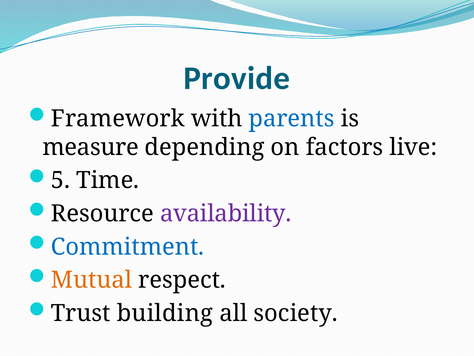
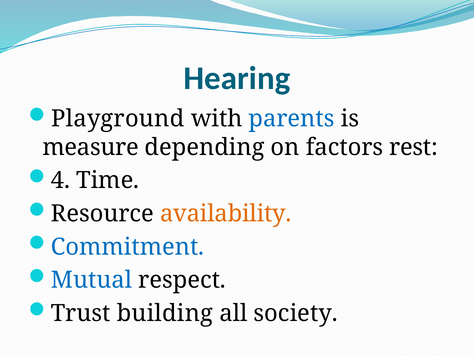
Provide: Provide -> Hearing (237, 78)
Framework: Framework -> Playground (118, 119)
live: live -> rest (413, 147)
5: 5 -> 4 (60, 180)
availability colour: purple -> orange (226, 213)
Mutual colour: orange -> blue (92, 280)
